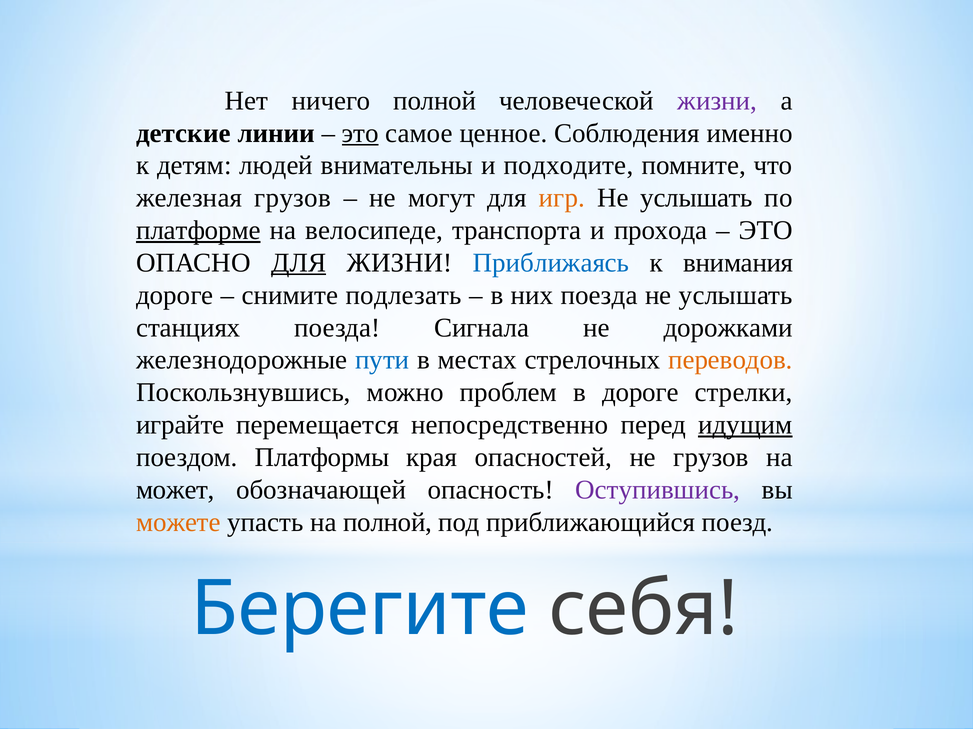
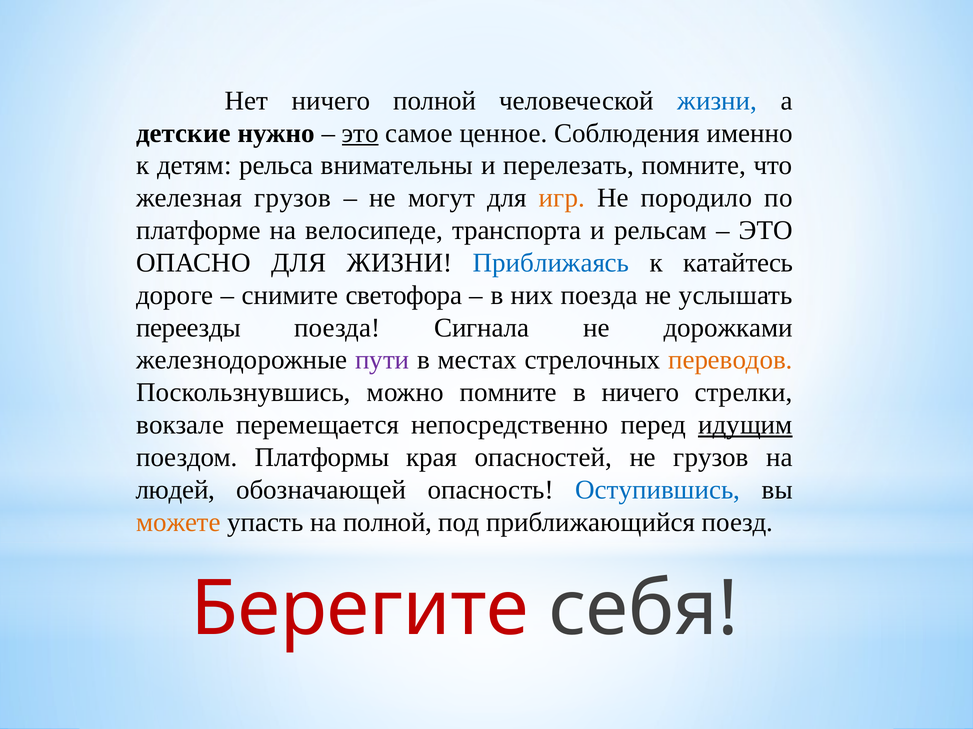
жизни colour: purple -> blue (717, 101)
линии: линии -> нужно (276, 133)
людей: людей -> рельса (276, 166)
подходите: подходите -> перелезать (569, 166)
услышать: услышать -> породило (696, 198)
платформе underline: present -> none (198, 231)
прохода: прохода -> рельсам (660, 231)
ДЛЯ underline: present -> none (299, 263)
внимания: внимания -> катайтесь (738, 263)
подлезать: подлезать -> светофора (404, 296)
станциях: станциях -> переезды (188, 328)
пути colour: blue -> purple (382, 360)
можно проблем: проблем -> помните (508, 393)
в дороге: дороге -> ничего (641, 393)
играйте: играйте -> вокзале (180, 425)
может: может -> людей (175, 490)
Оступившись colour: purple -> blue (658, 490)
Берегите colour: blue -> red (360, 609)
